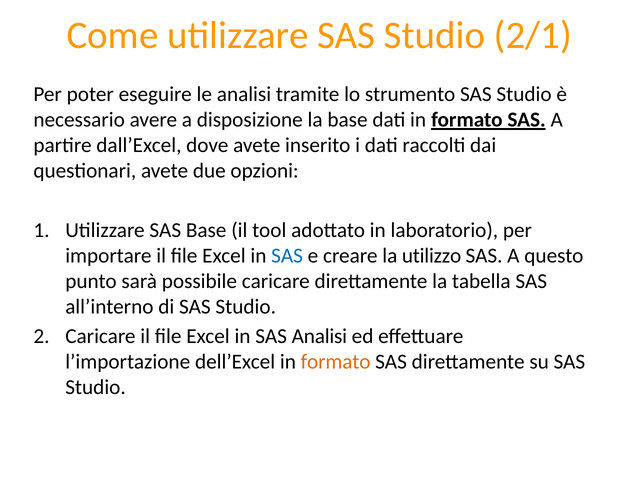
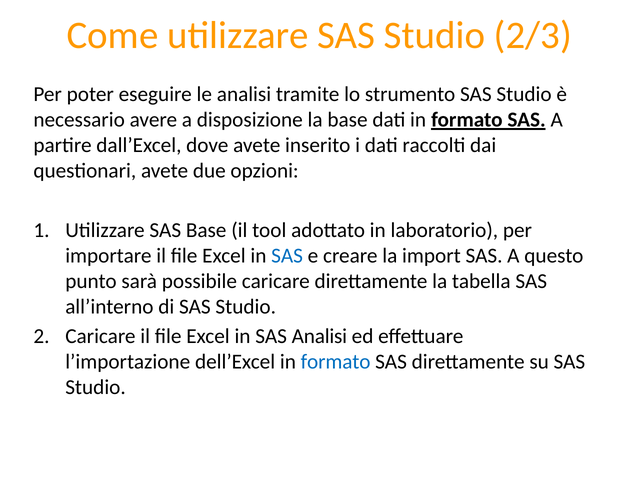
2/1: 2/1 -> 2/3 (533, 36)
utilizzo: utilizzo -> import (431, 255)
formato colour: orange -> blue (336, 362)
